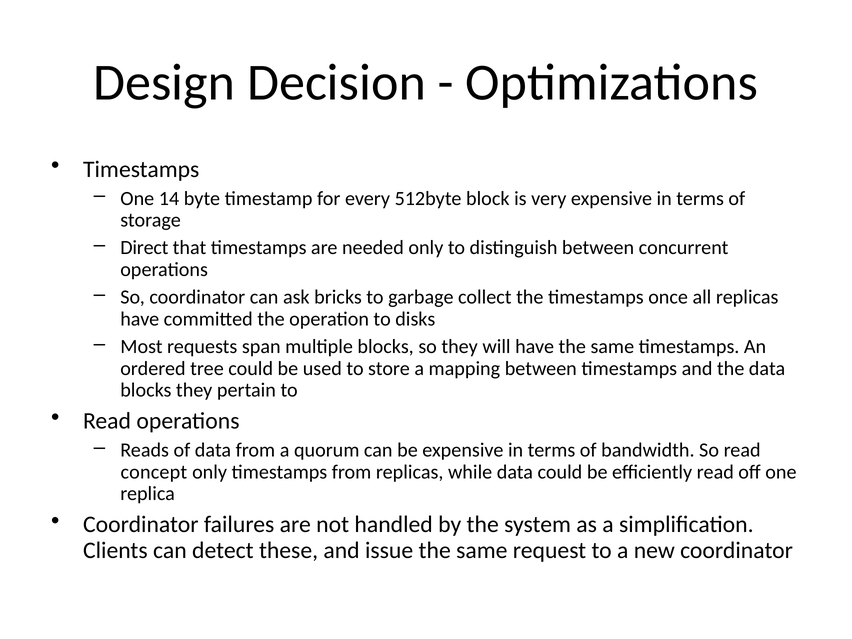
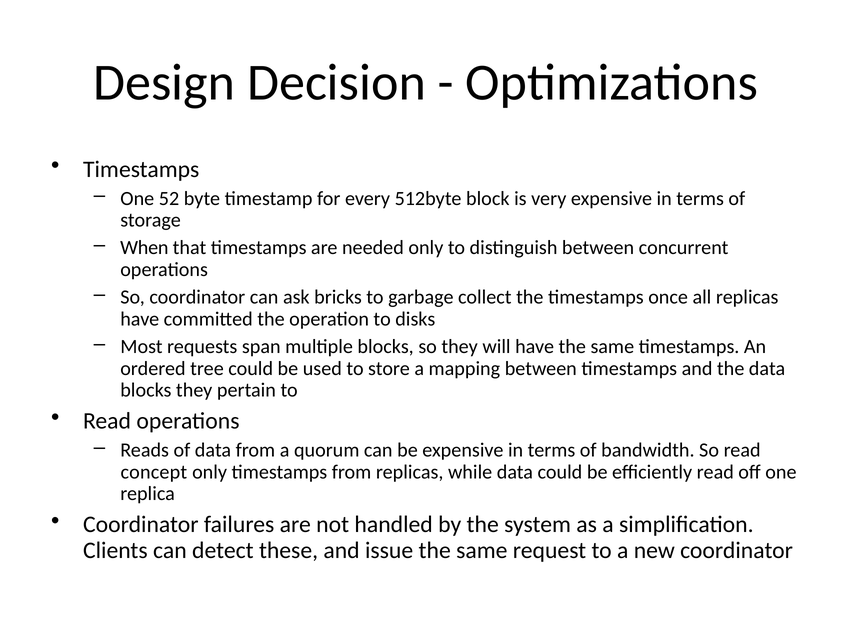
14: 14 -> 52 (169, 198)
Direct: Direct -> When (144, 248)
